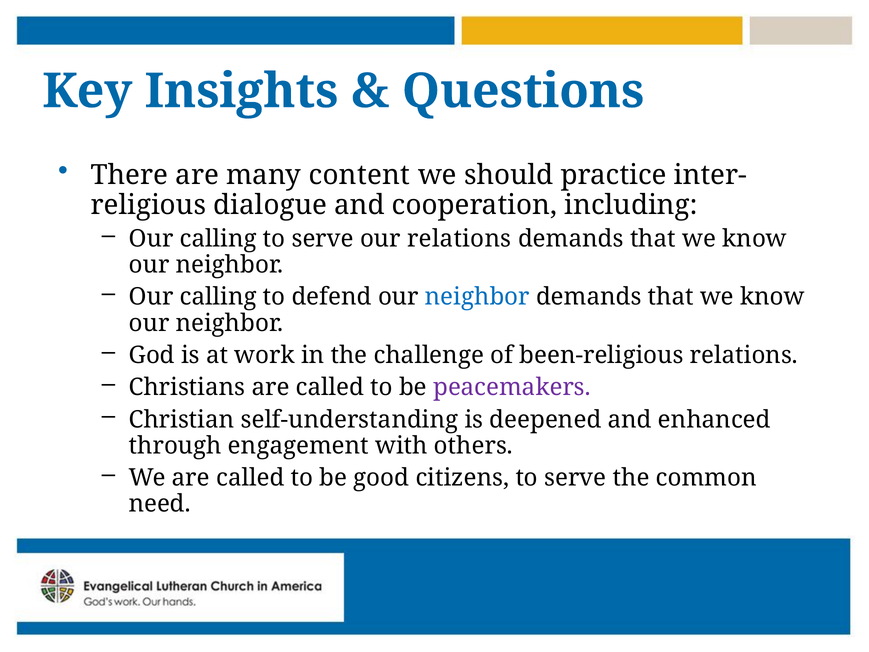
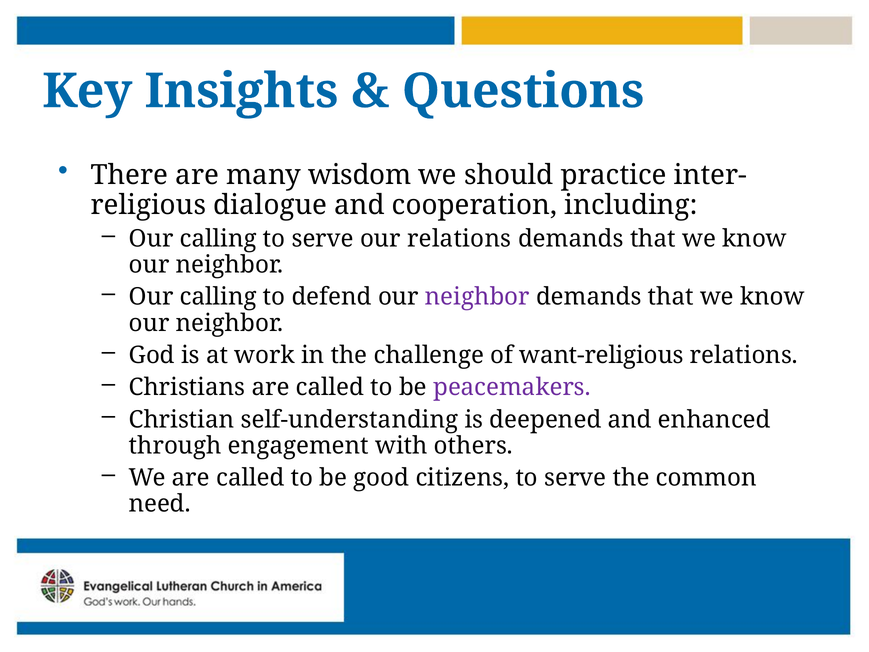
content: content -> wisdom (360, 175)
neighbor colour: blue -> purple (477, 297)
been-religious: been-religious -> want-religious (602, 355)
